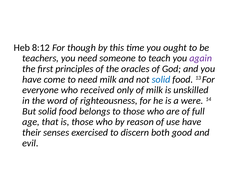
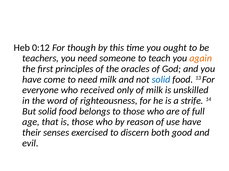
8:12: 8:12 -> 0:12 (41, 48)
again colour: purple -> orange (201, 58)
were: were -> strife (192, 101)
